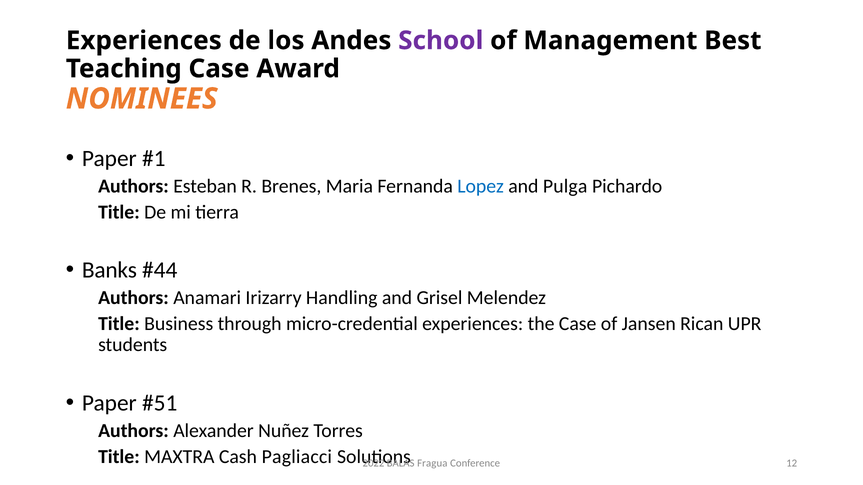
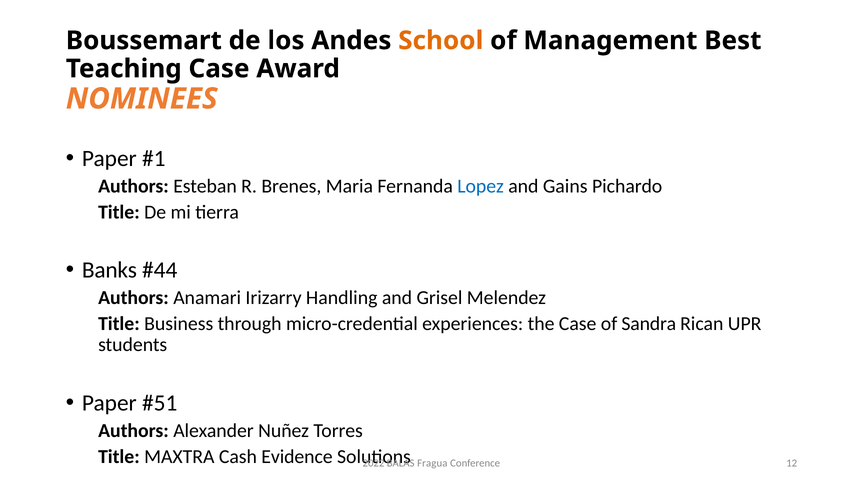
Experiences: Experiences -> Boussemart (144, 41)
School colour: purple -> orange (441, 41)
Pulga: Pulga -> Gains (565, 186)
Jansen: Jansen -> Sandra (649, 324)
Pagliacci: Pagliacci -> Evidence (297, 457)
